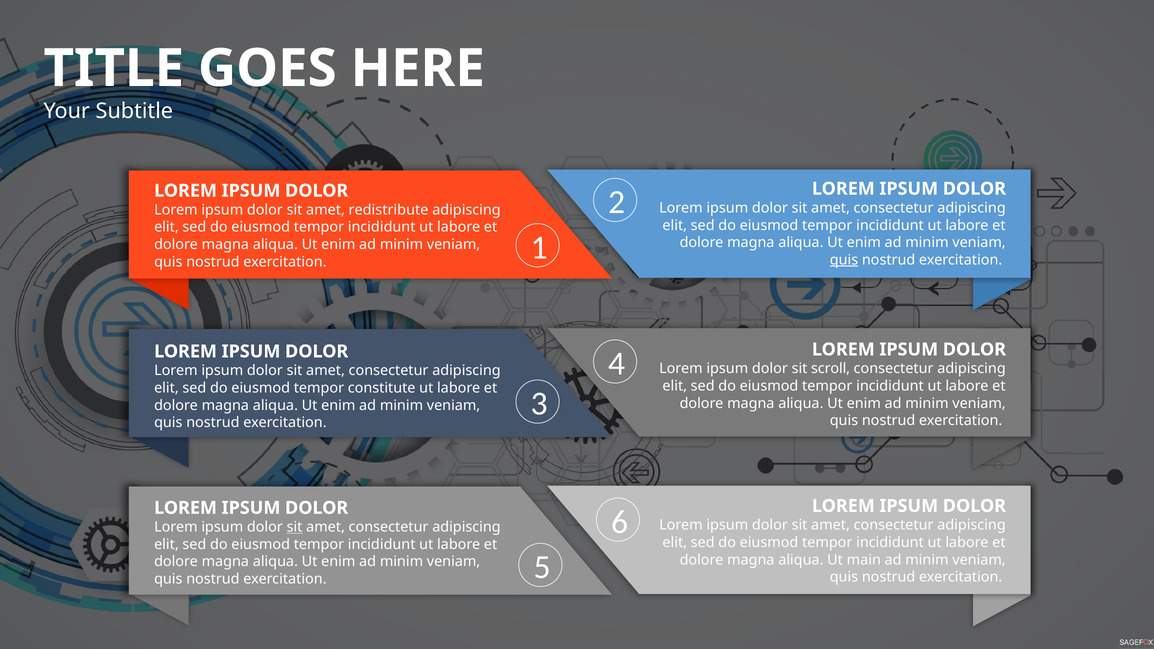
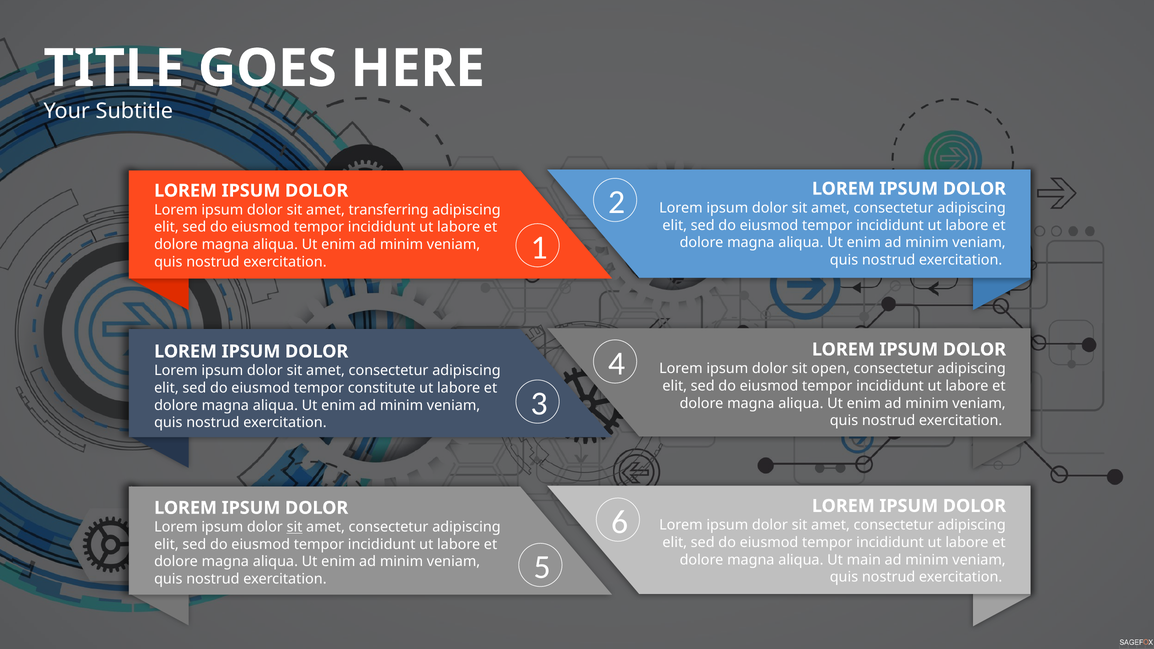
redistribute: redistribute -> transferring (389, 210)
quis underline: present -> none (844, 260)
scroll: scroll -> open (830, 369)
